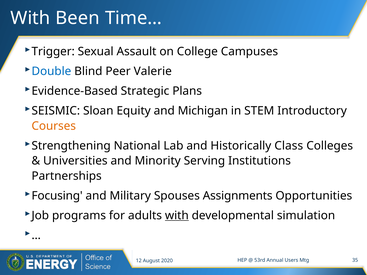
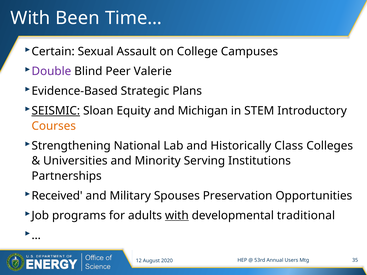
Trigger: Trigger -> Certain (53, 52)
Double colour: blue -> purple (51, 71)
SEISMIC underline: none -> present (56, 111)
Focusing: Focusing -> Received (57, 196)
Assignments: Assignments -> Preservation (238, 196)
simulation: simulation -> traditional (306, 216)
